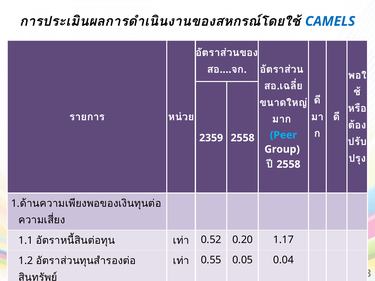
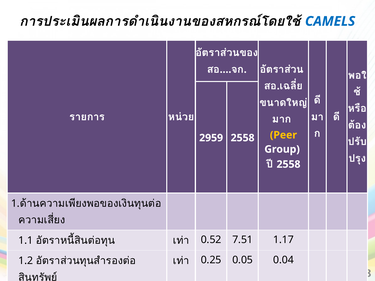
Peer colour: light blue -> yellow (283, 135)
2359: 2359 -> 2959 (211, 138)
0.20: 0.20 -> 7.51 (243, 240)
0.55: 0.55 -> 0.25 (211, 260)
